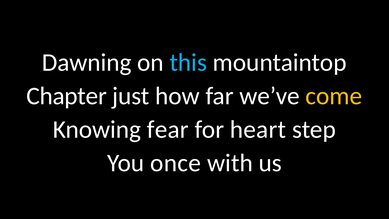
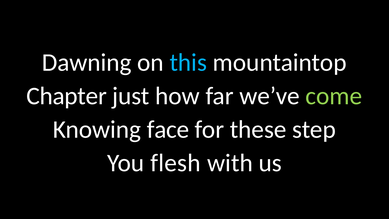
come colour: yellow -> light green (334, 96)
fear: fear -> face (168, 129)
heart: heart -> these (258, 129)
once: once -> flesh (176, 163)
